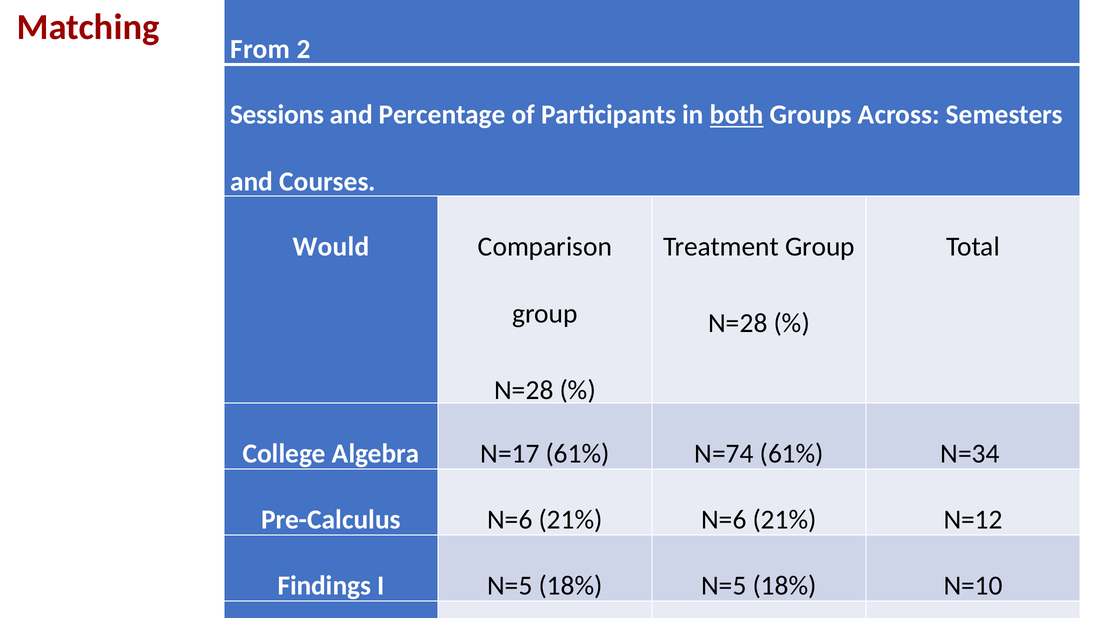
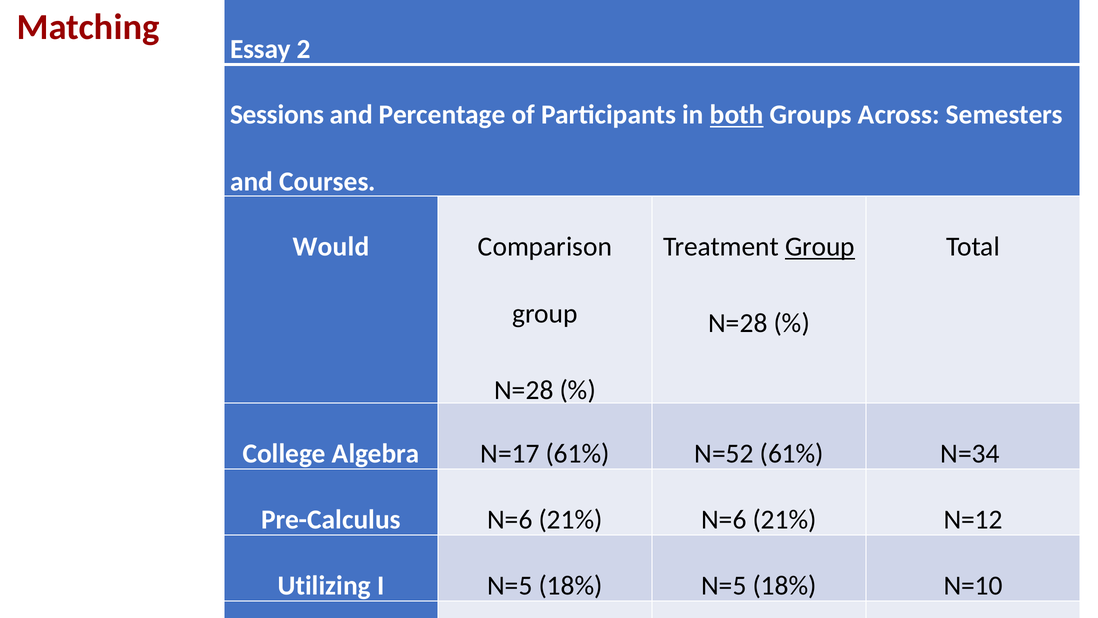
From: From -> Essay (261, 49)
Group underline: none -> present (820, 247)
N=74: N=74 -> N=52 (724, 453)
Findings: Findings -> Utilizing (324, 585)
